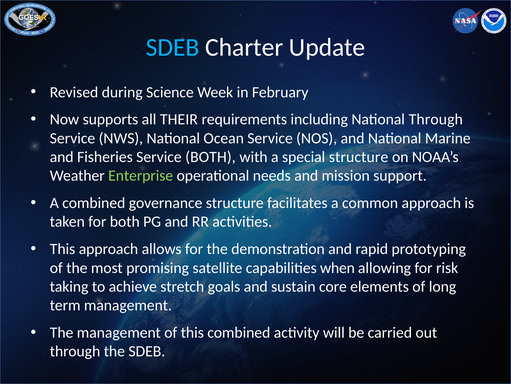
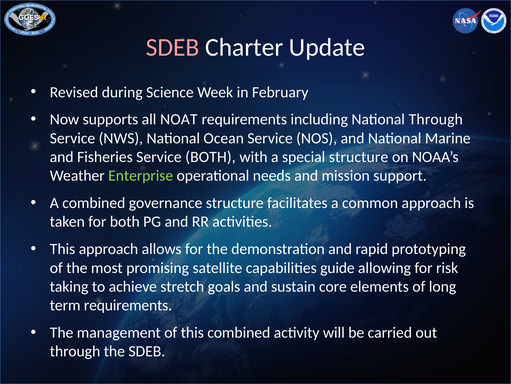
SDEB colour: light blue -> pink (173, 47)
THEIR: THEIR -> NOAT (179, 119)
when: when -> guide (337, 267)
term management: management -> requirements (128, 305)
